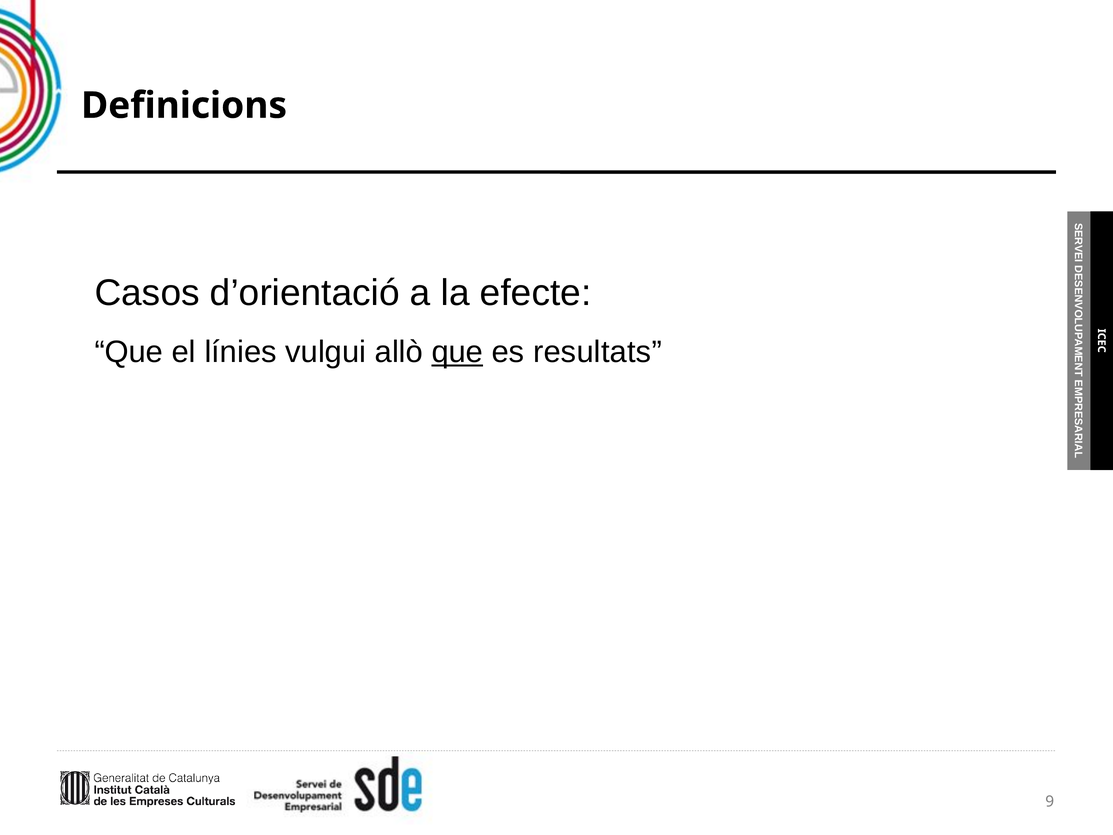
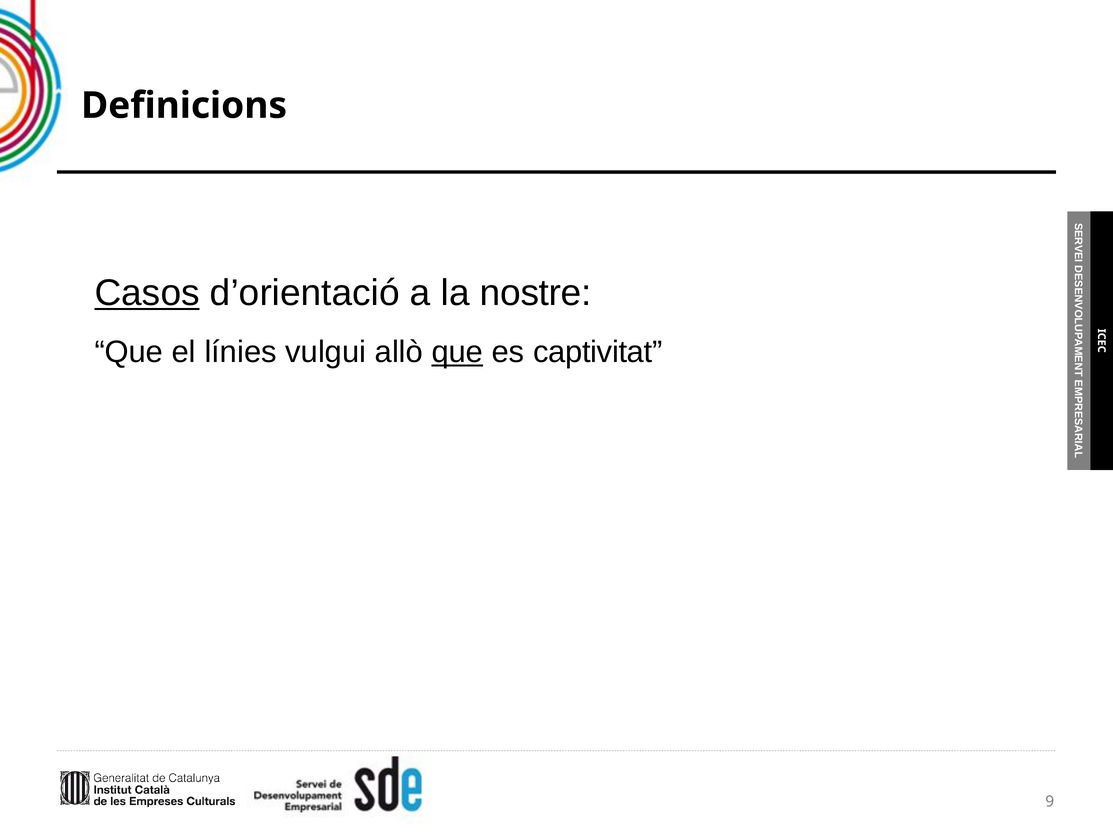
Casos underline: none -> present (147, 293)
efecte: efecte -> nostre (536, 293)
resultats: resultats -> captivitat (598, 352)
